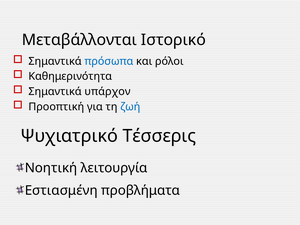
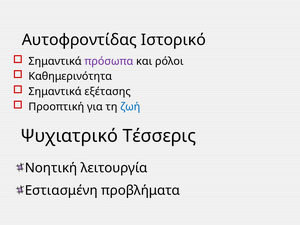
Μεταβάλλονται: Μεταβάλλονται -> Αυτοφροντίδας (79, 40)
πρόσωπα colour: blue -> purple (109, 61)
υπάρχον: υπάρχον -> εξέτασης (108, 92)
